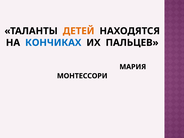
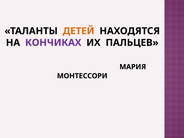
КОНЧИКАХ colour: blue -> purple (53, 43)
